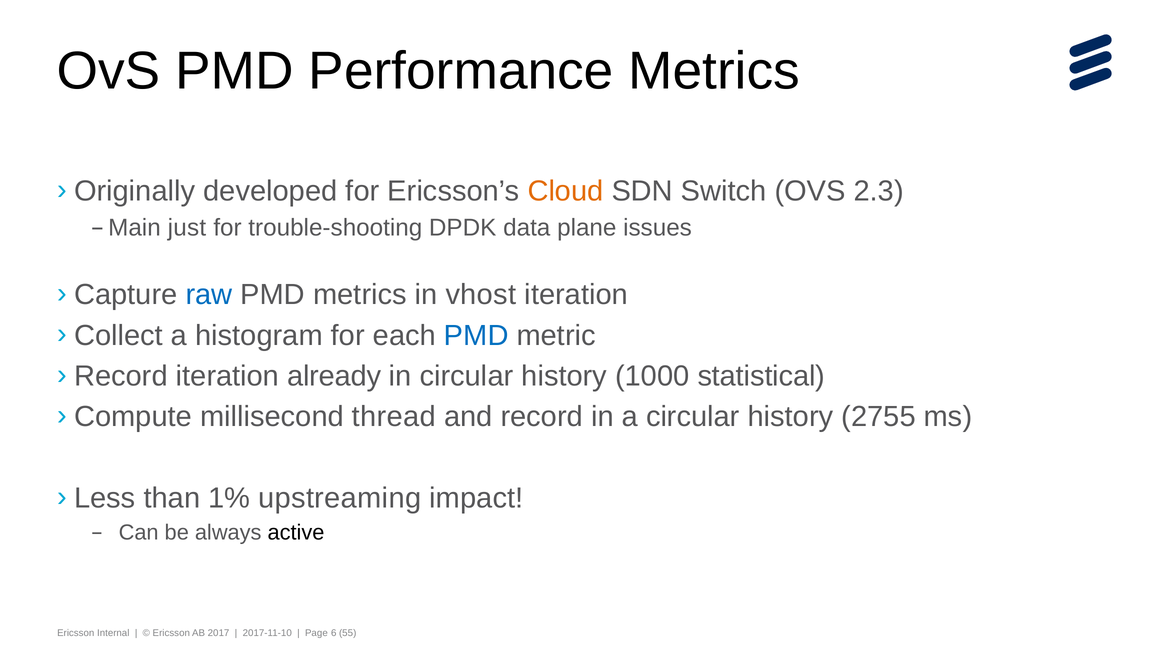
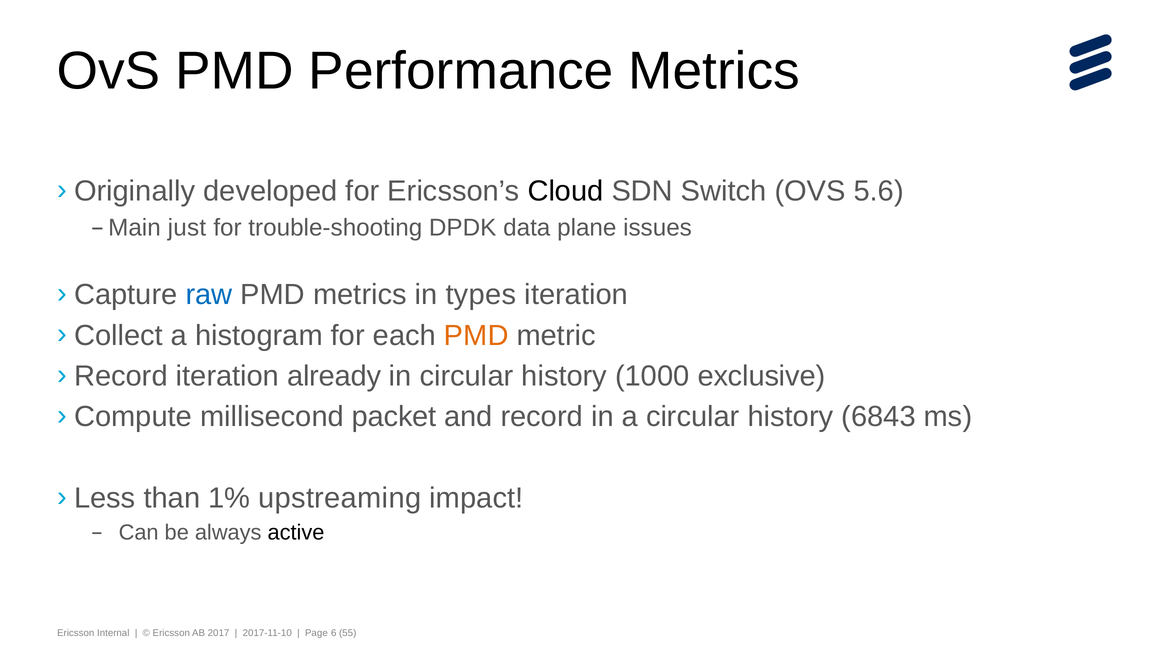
Cloud colour: orange -> black (566, 191)
2.3: 2.3 -> 5.6 (879, 191)
vhost: vhost -> types (481, 295)
PMD colour: blue -> orange (476, 336)
statistical: statistical -> exclusive (761, 376)
thread: thread -> packet (394, 417)
2755: 2755 -> 6843 (879, 417)
